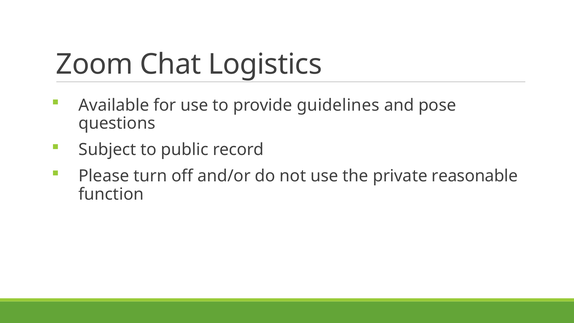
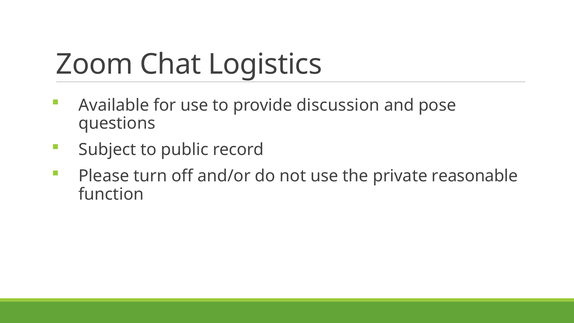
guidelines: guidelines -> discussion (338, 105)
